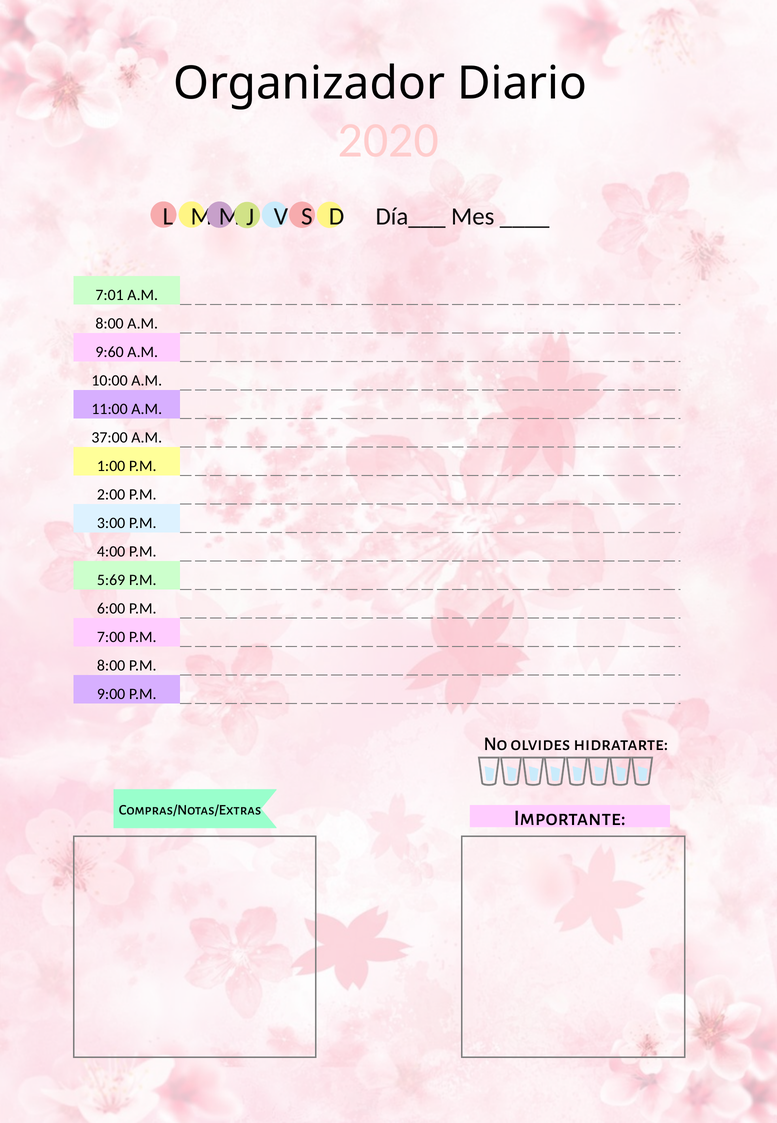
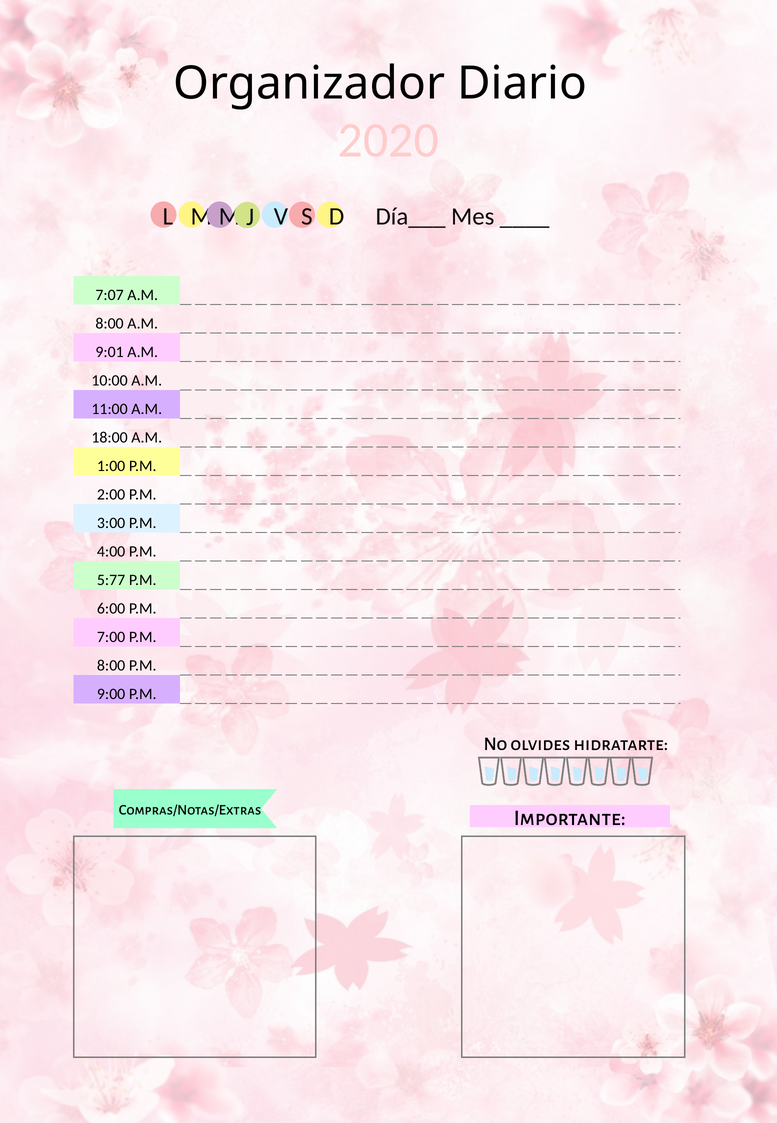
7:01: 7:01 -> 7:07 (110, 295)
9:60: 9:60 -> 9:01 (110, 352)
37:00: 37:00 -> 18:00 (110, 437)
5:69: 5:69 -> 5:77 (111, 580)
